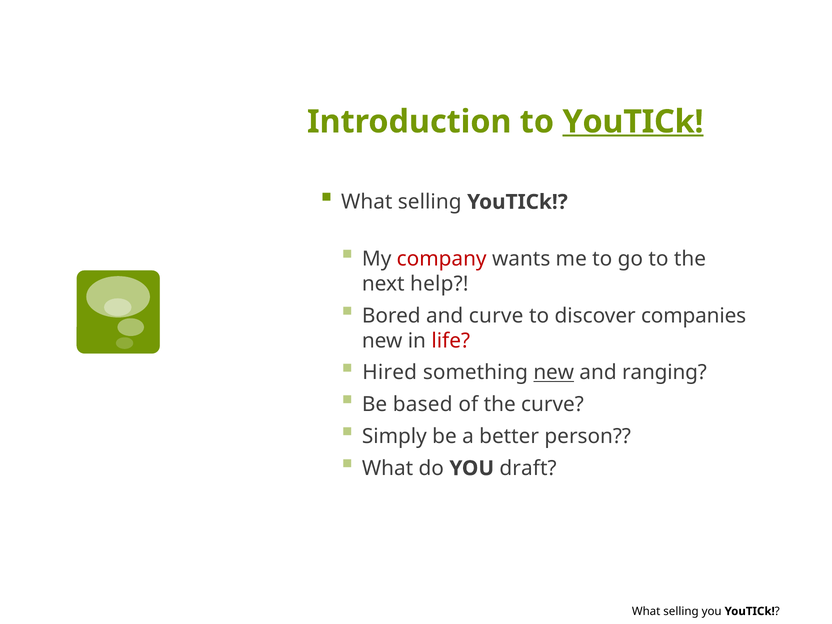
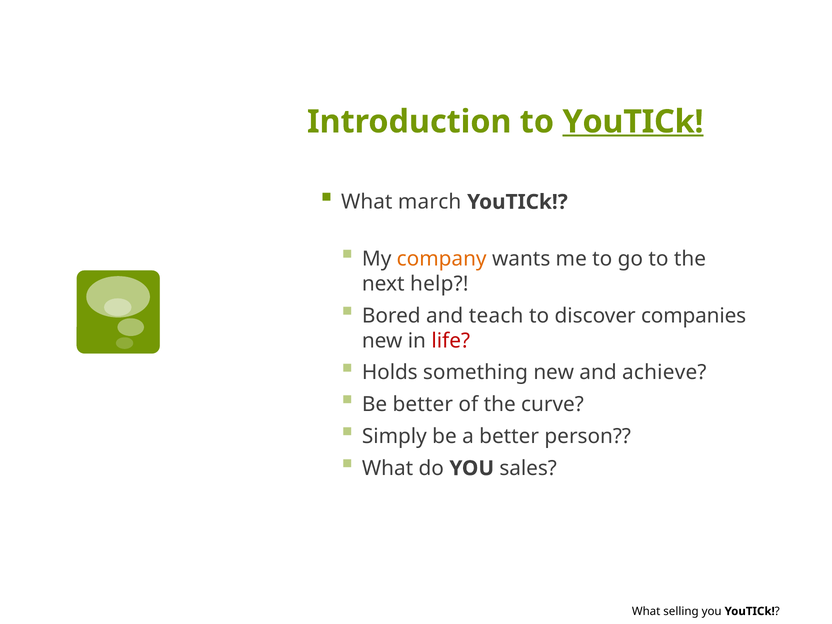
selling: selling -> march (430, 202)
company colour: red -> orange (442, 259)
and curve: curve -> teach (496, 316)
Hired: Hired -> Holds (390, 373)
new underline: present -> none (554, 373)
ranging: ranging -> achieve (664, 373)
Be based: based -> better (423, 404)
draft: draft -> sales (528, 468)
